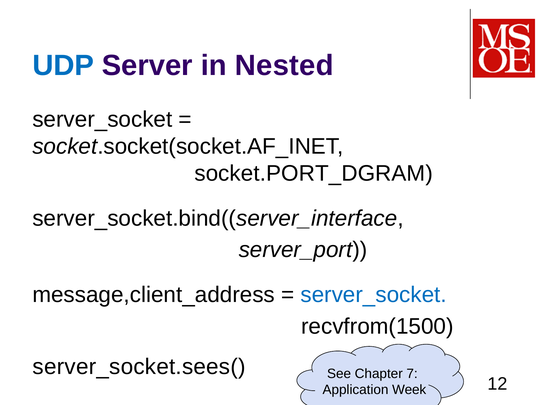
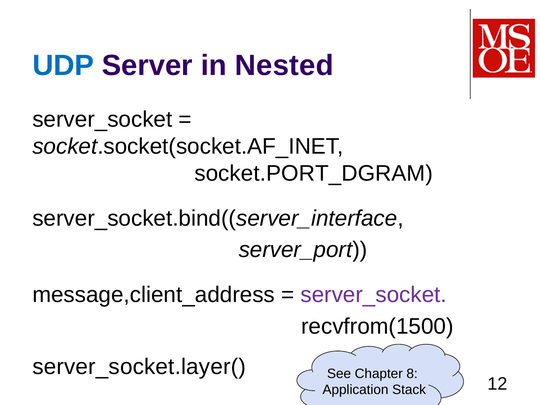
server_socket colour: blue -> purple (374, 295)
server_socket.sees(: server_socket.sees( -> server_socket.layer( (139, 367)
7: 7 -> 8 (412, 374)
Week: Week -> Stack (409, 390)
